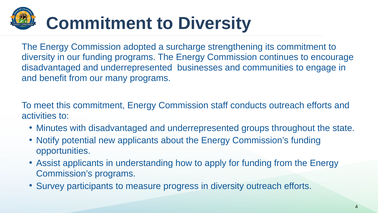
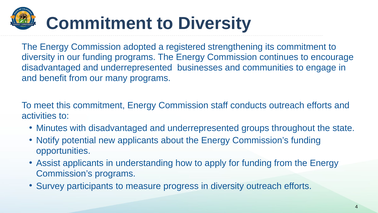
surcharge: surcharge -> registered (186, 47)
